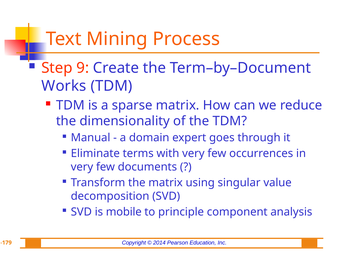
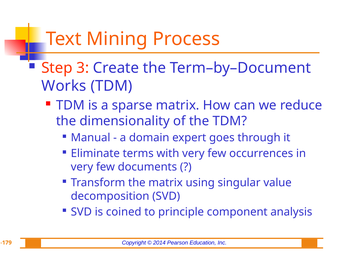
9: 9 -> 3 (83, 68)
mobile: mobile -> coined (124, 212)
